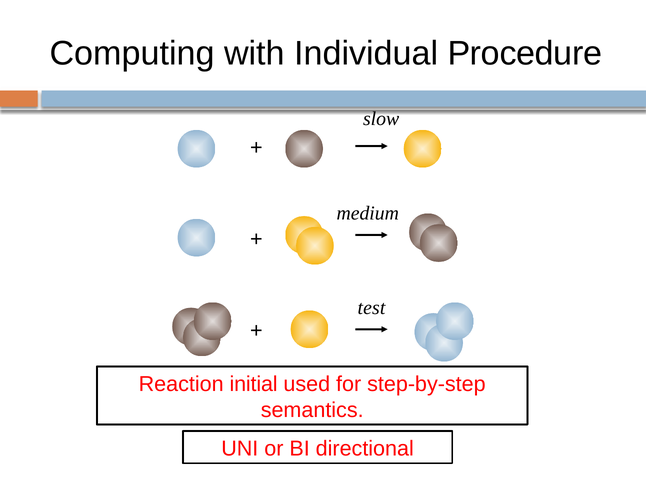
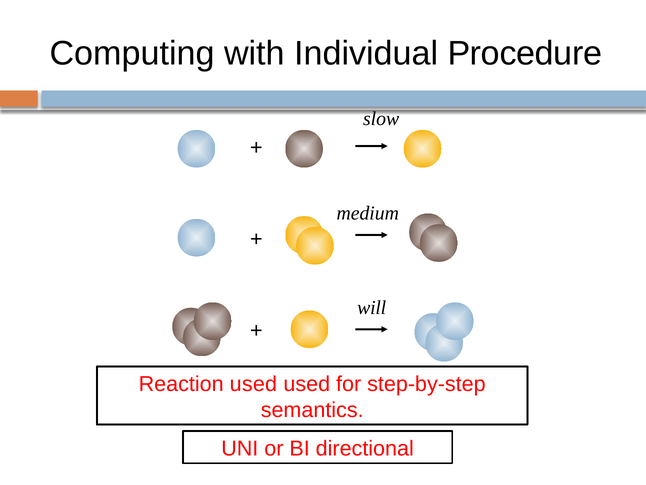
test: test -> will (372, 308)
Reaction initial: initial -> used (253, 384)
